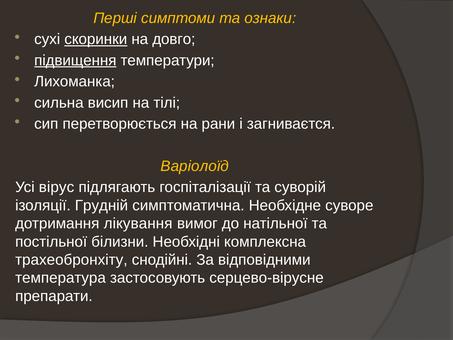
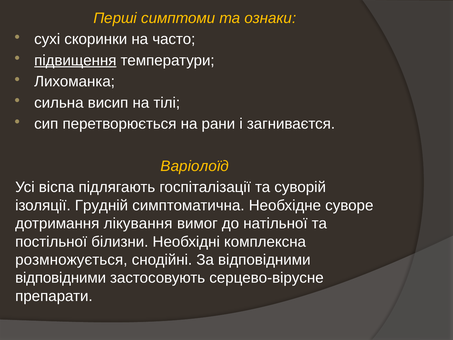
скоринки underline: present -> none (96, 39)
довго: довго -> часто (174, 39)
вірус: вірус -> віспа (57, 187)
трахеобронхіту: трахеобронхіту -> розмножується (71, 260)
температура: температура -> відповідними (61, 278)
